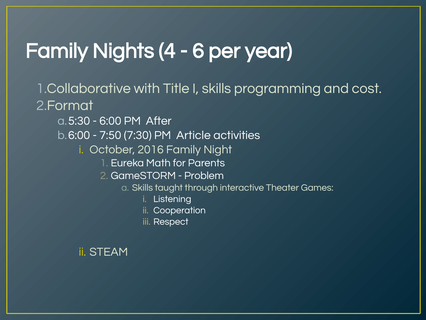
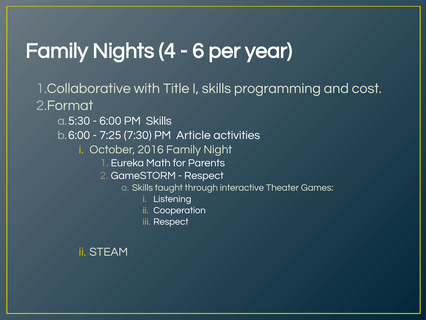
PM After: After -> Skills (159, 121)
7:50: 7:50 -> 7:25 (110, 135)
Problem: Problem -> Respect (204, 175)
